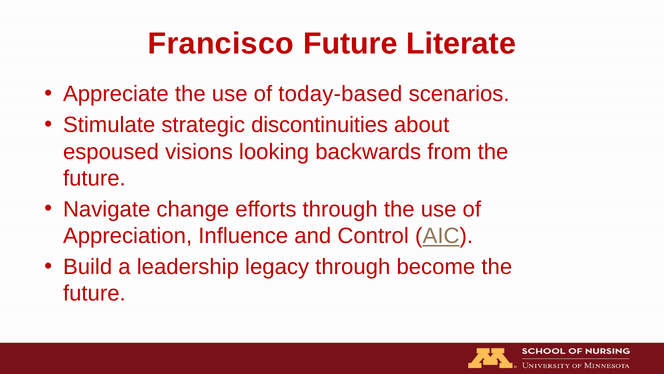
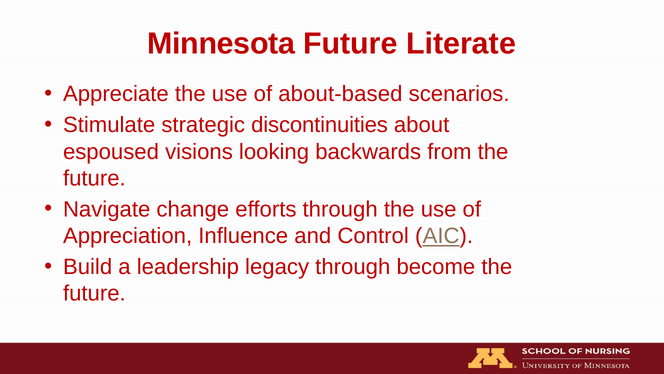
Francisco: Francisco -> Minnesota (221, 44)
today-based: today-based -> about-based (340, 94)
